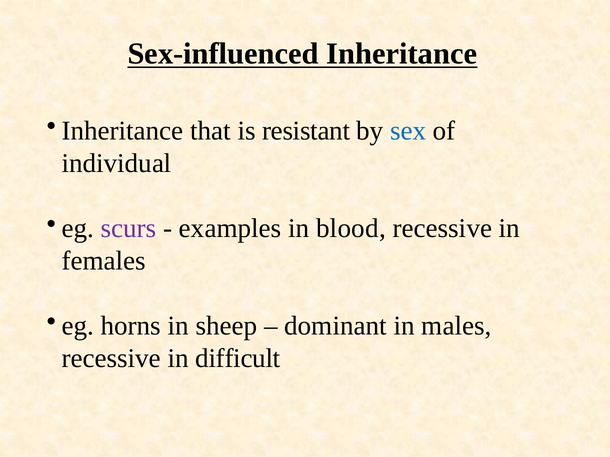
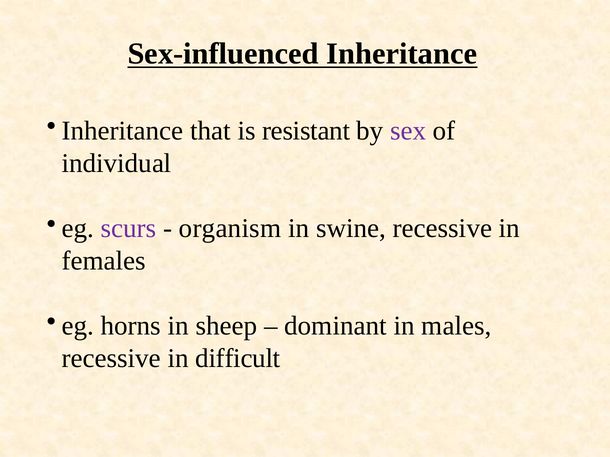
sex colour: blue -> purple (408, 131)
examples: examples -> organism (230, 229)
blood: blood -> swine (351, 229)
